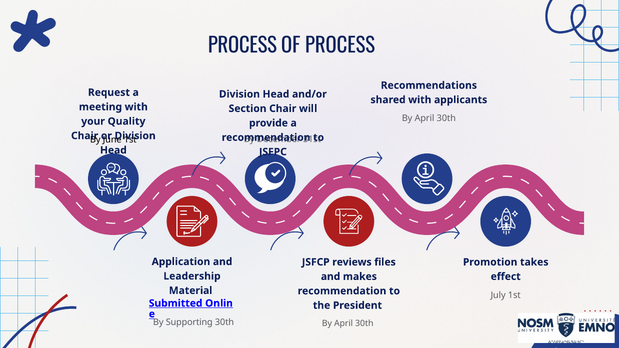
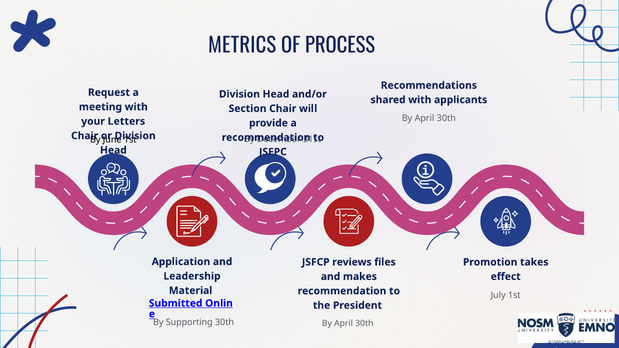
PROCESS: PROCESS -> METRICS (242, 46)
Quality: Quality -> Letters (126, 121)
